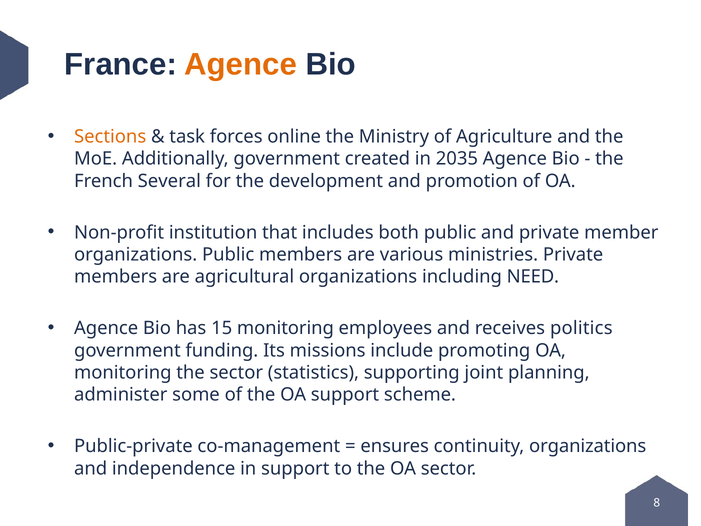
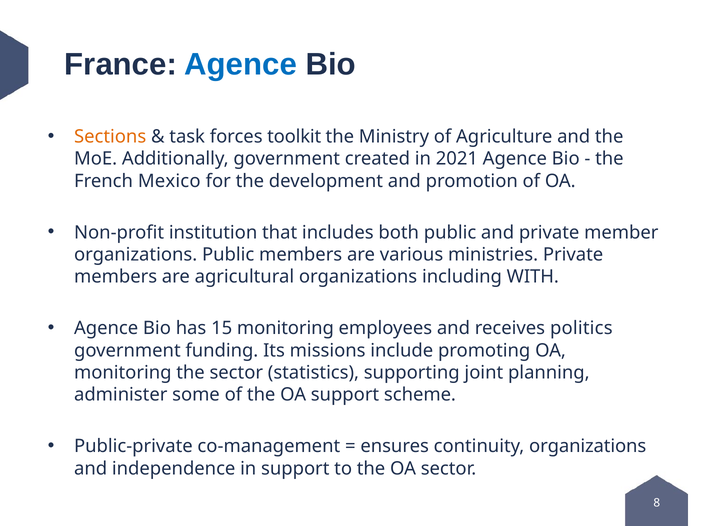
Agence colour: orange -> blue (241, 65)
online: online -> toolkit (294, 137)
2035: 2035 -> 2021 (457, 159)
Several: Several -> Mexico (169, 181)
NEED: NEED -> WITH (533, 277)
